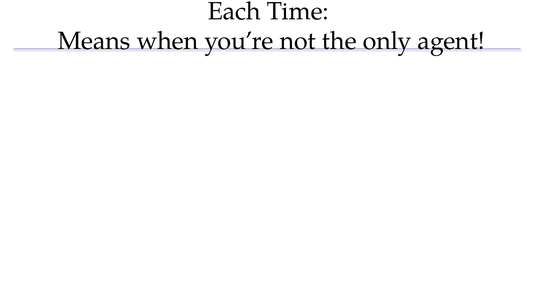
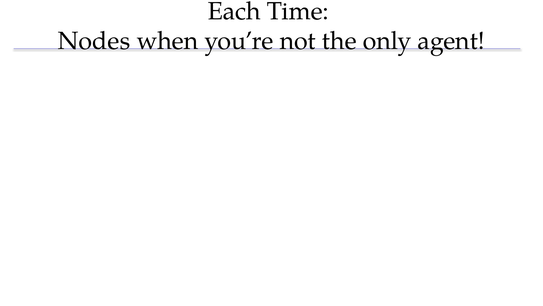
Means: Means -> Nodes (94, 41)
